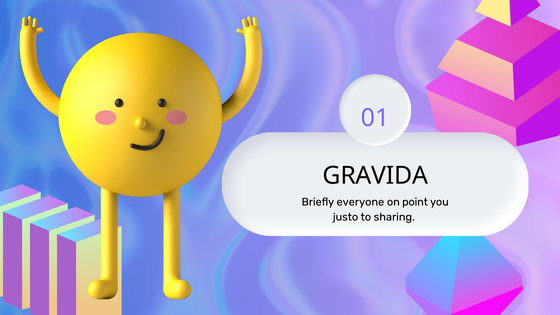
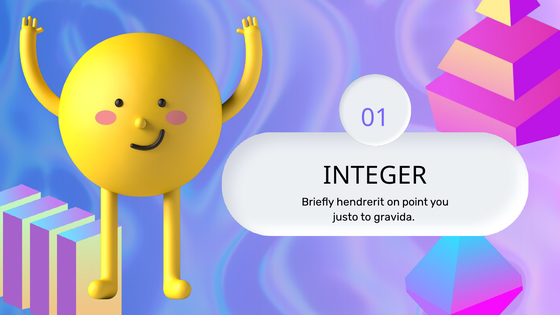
GRAVIDA: GRAVIDA -> INTEGER (375, 176)
everyone: everyone -> hendrerit (360, 202)
sharing: sharing -> gravida (394, 217)
